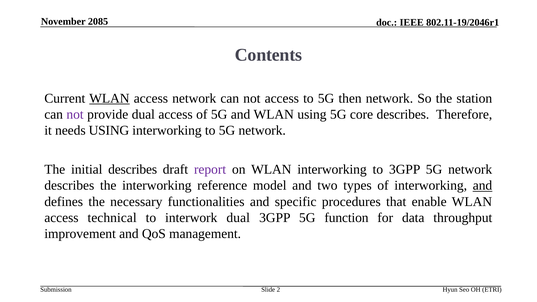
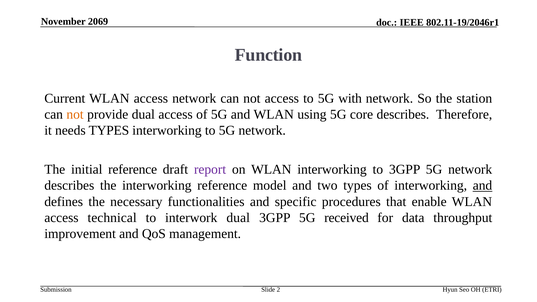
2085: 2085 -> 2069 (98, 21)
Contents: Contents -> Function (268, 55)
WLAN underline: present -> none (109, 98)
then: then -> with (350, 98)
not colour: purple -> orange (75, 114)
needs USING: USING -> TYPES (109, 131)
initial describes: describes -> reference (133, 169)
function: function -> received (347, 218)
